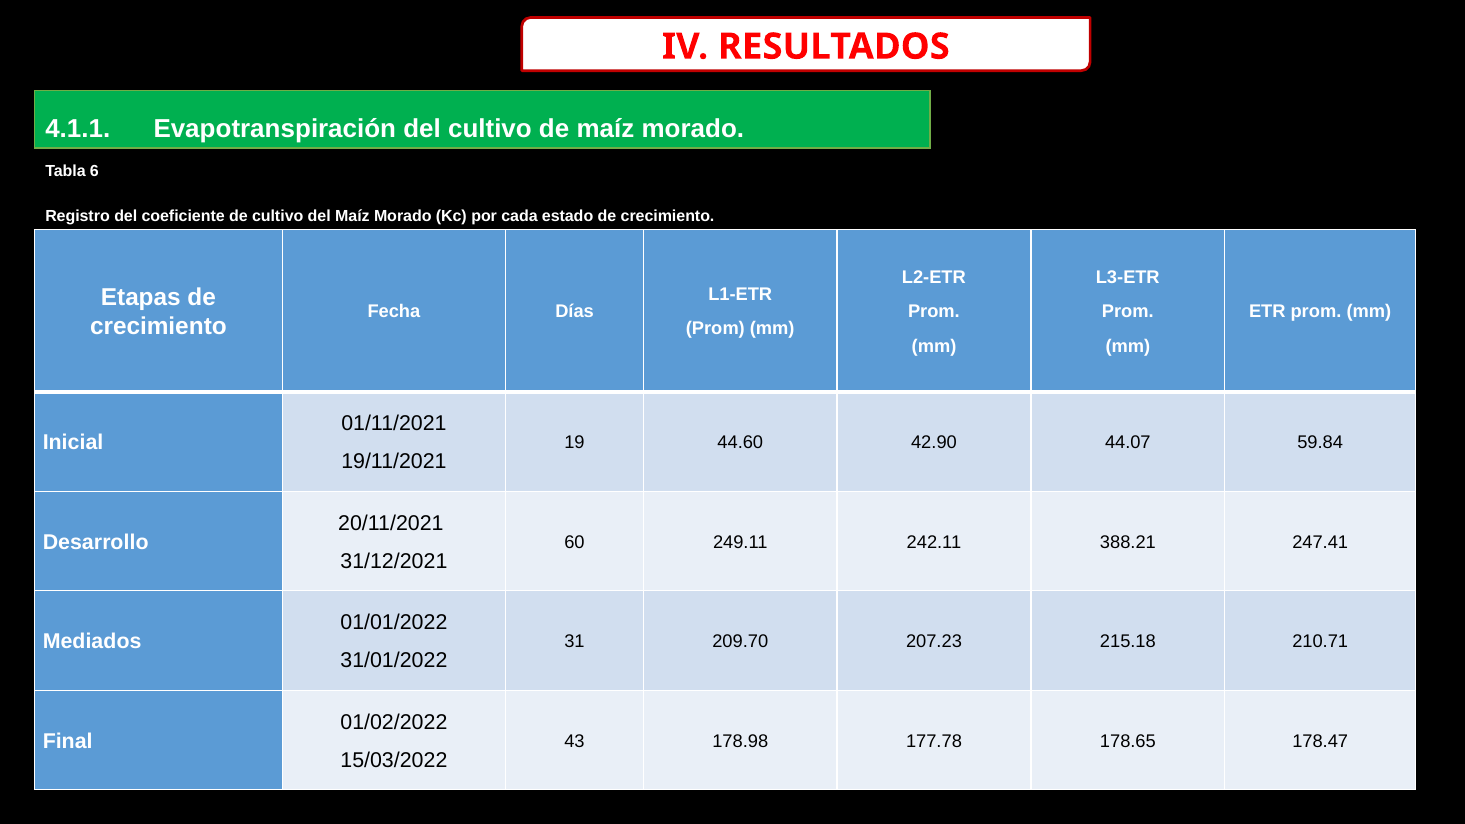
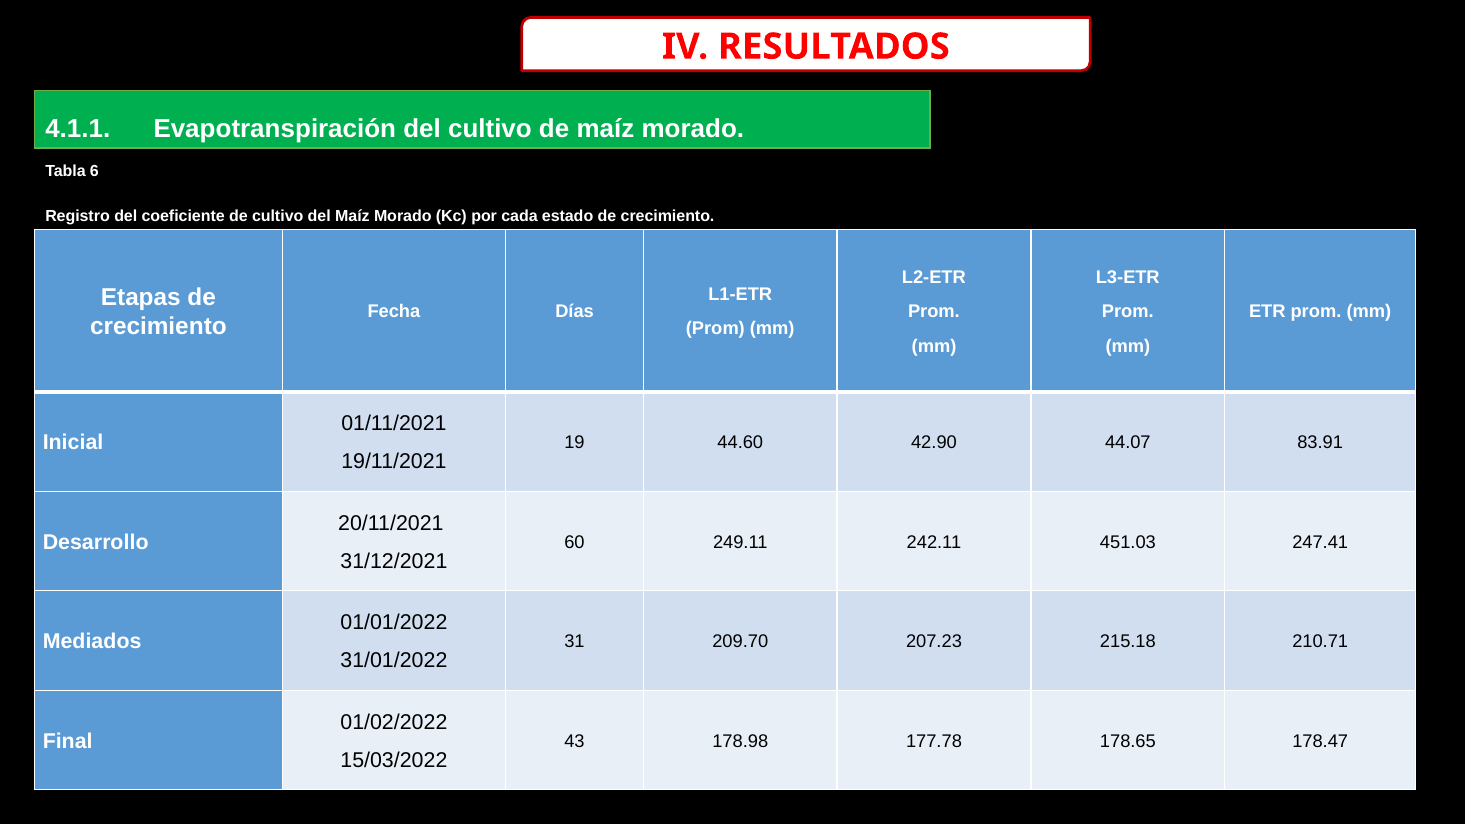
59.84: 59.84 -> 83.91 (1320, 443)
388.21: 388.21 -> 451.03 (1128, 542)
